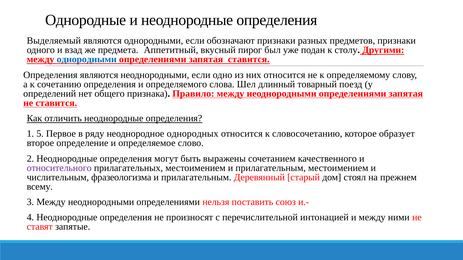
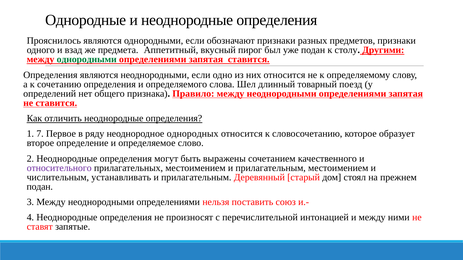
Выделяемый: Выделяемый -> Прояснилось (54, 41)
однородными colour: blue -> green (87, 60)
5: 5 -> 7 (40, 134)
фразеологизма: фразеологизма -> устанавливать (121, 178)
всему: всему -> подан (40, 187)
